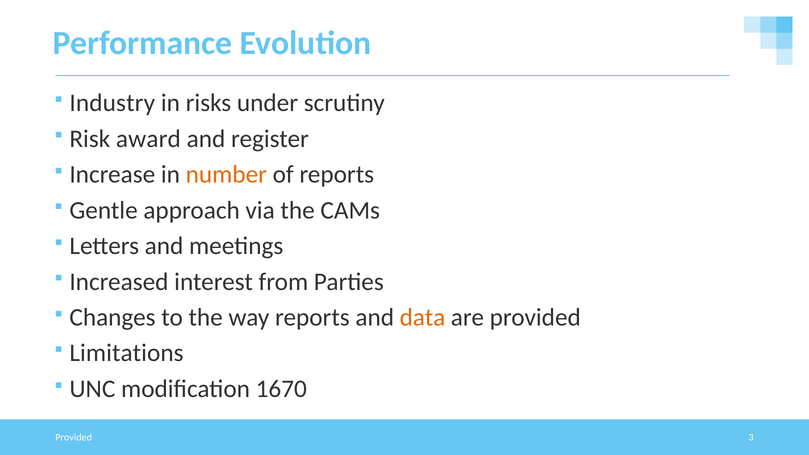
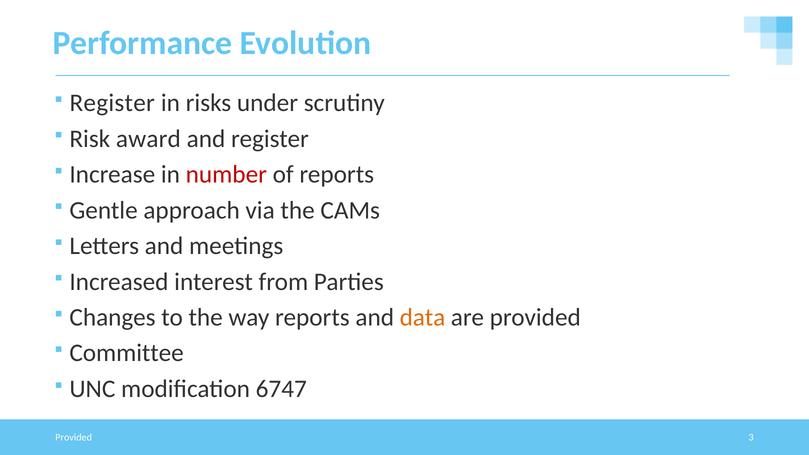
Industry: Industry -> Register (112, 103)
number colour: orange -> red (226, 174)
Limitations: Limitations -> Committee (127, 353)
1670: 1670 -> 6747 (281, 389)
